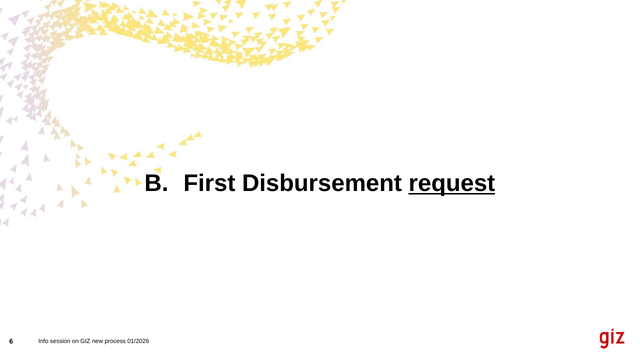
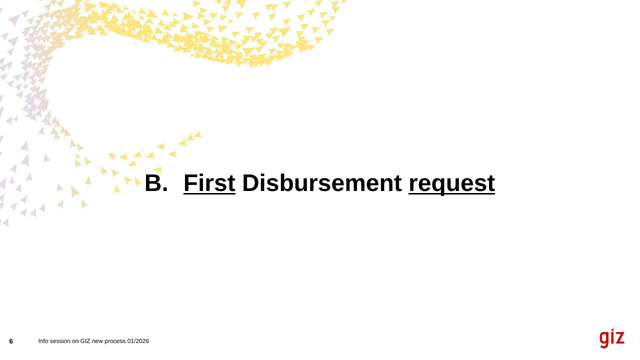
First underline: none -> present (209, 183)
